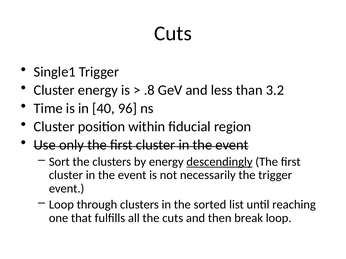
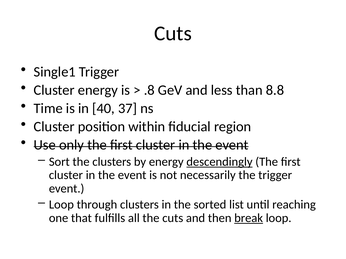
3.2: 3.2 -> 8.8 (275, 90)
96: 96 -> 37 (128, 109)
break underline: none -> present (249, 218)
